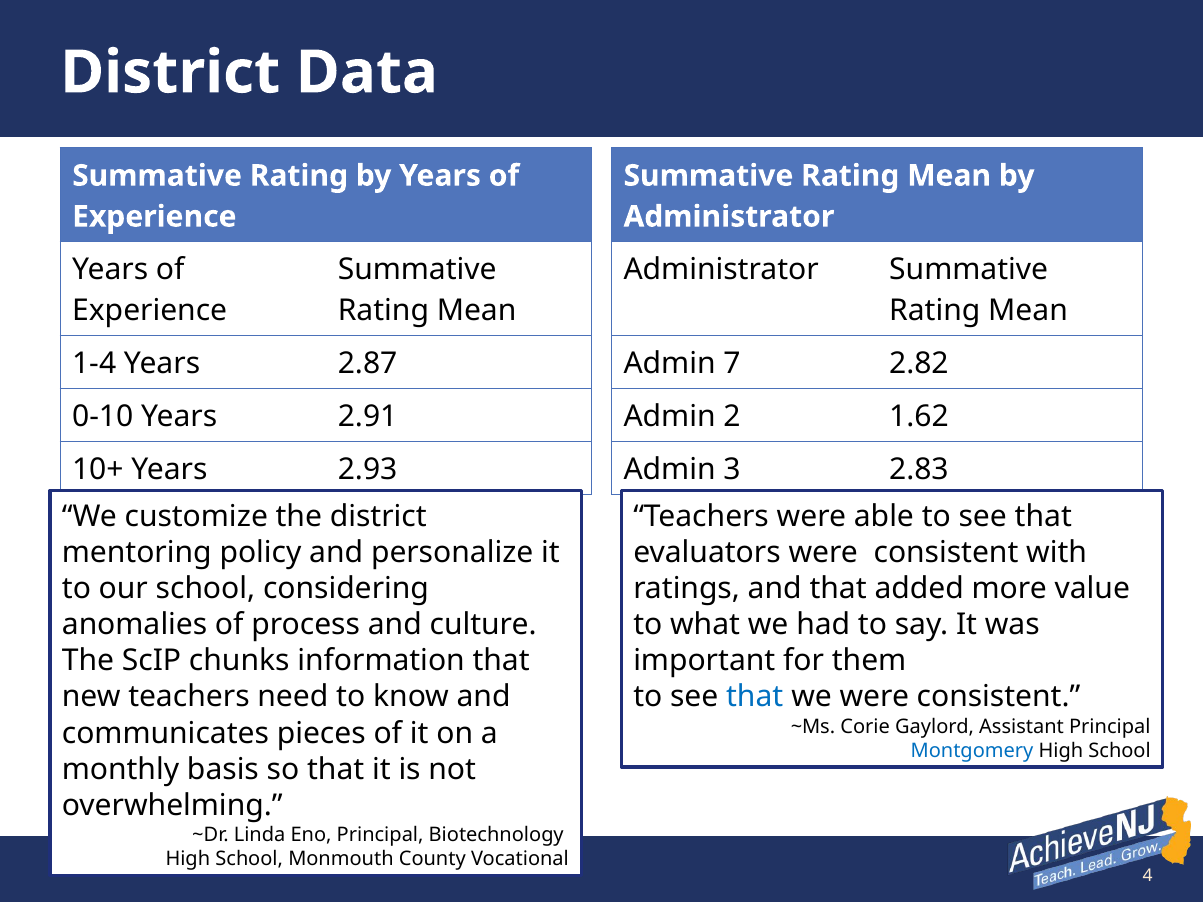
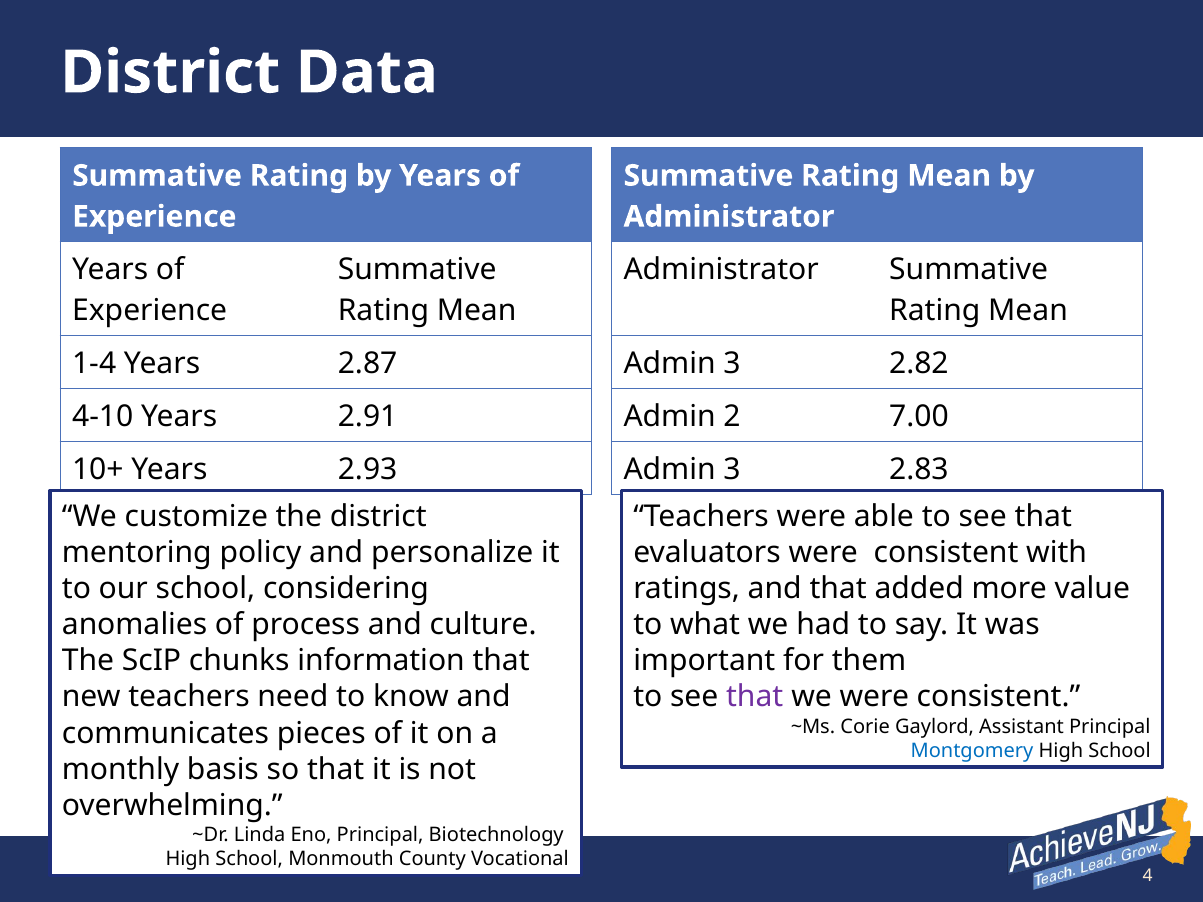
7: 7 -> 3 (732, 364)
0-10: 0-10 -> 4-10 (103, 417)
1.62: 1.62 -> 7.00 (919, 417)
that colour: blue -> purple (755, 697)
